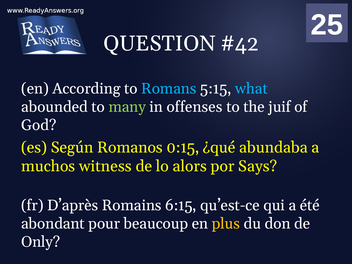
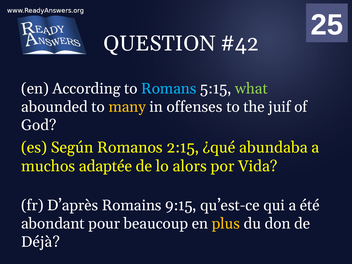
what colour: light blue -> light green (251, 89)
many colour: light green -> yellow (127, 107)
0:15: 0:15 -> 2:15 (183, 147)
witness: witness -> adaptée (105, 166)
Says: Says -> Vida (258, 166)
6:15: 6:15 -> 9:15 (181, 205)
Only: Only -> Déjà (40, 242)
